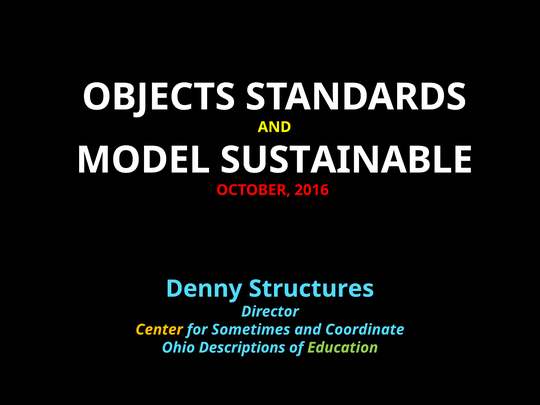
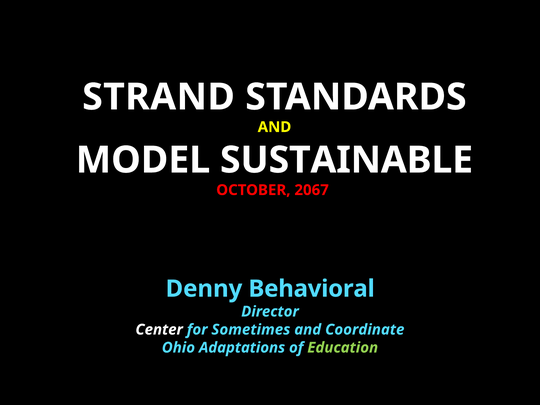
OBJECTS: OBJECTS -> STRAND (158, 97)
2016: 2016 -> 2067 (312, 190)
Structures: Structures -> Behavioral (312, 289)
Center colour: yellow -> white (159, 330)
Descriptions: Descriptions -> Adaptations (242, 348)
